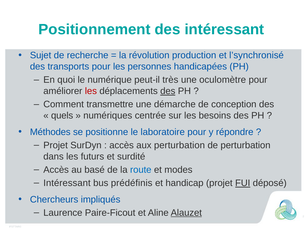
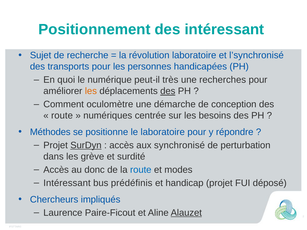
révolution production: production -> laboratoire (194, 55)
oculomètre: oculomètre -> recherches (223, 80)
les colour: red -> orange (91, 91)
transmettre: transmettre -> oculomètre (110, 105)
quels: quels -> route (62, 116)
SurDyn underline: none -> present (86, 145)
aux perturbation: perturbation -> synchronisé (179, 145)
futurs: futurs -> grève (92, 157)
basé: basé -> donc (95, 170)
FUI underline: present -> none (243, 183)
